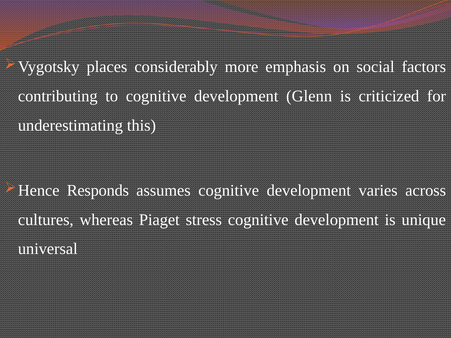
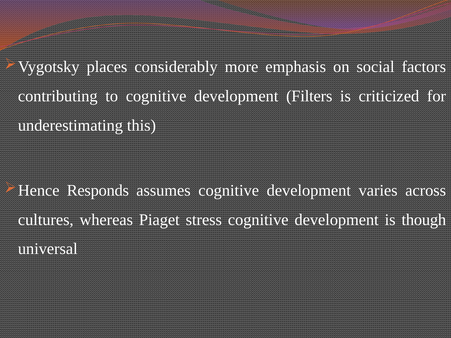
Glenn: Glenn -> Filters (309, 96)
unique: unique -> though (424, 220)
